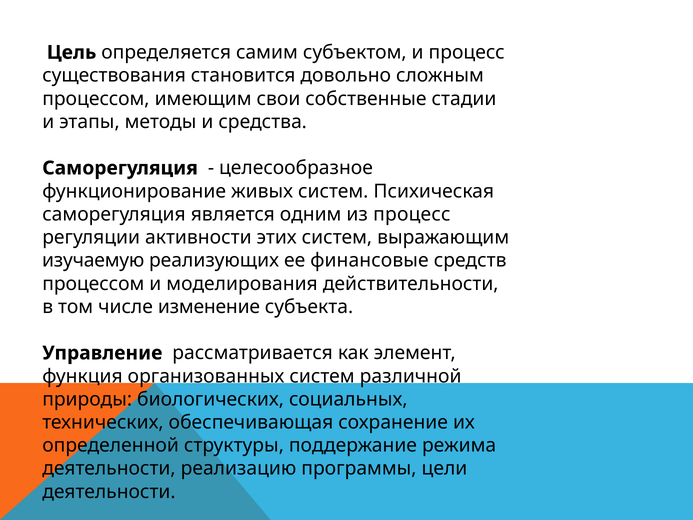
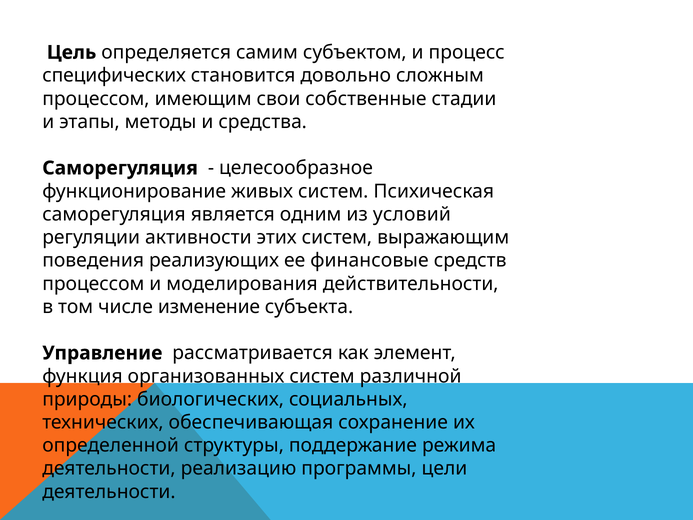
существования: существования -> специфических (114, 76)
из процесс: процесс -> условий (412, 214)
изучаемую: изучаемую -> поведения (93, 260)
